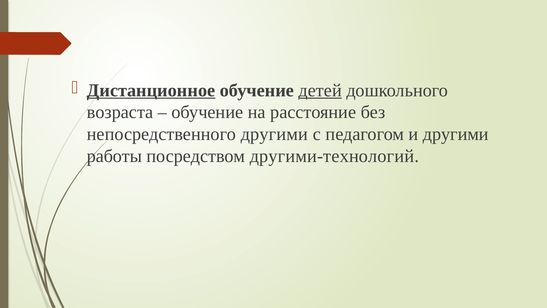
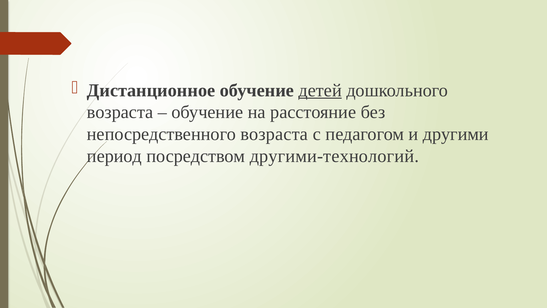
Дистанционное underline: present -> none (151, 90)
непосредственного другими: другими -> возраста (274, 134)
работы: работы -> период (114, 156)
